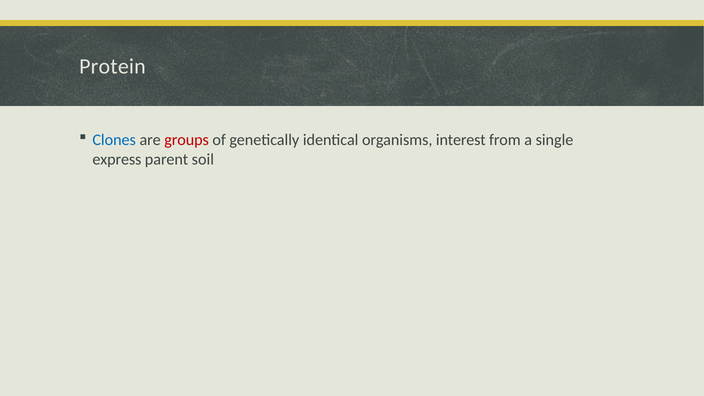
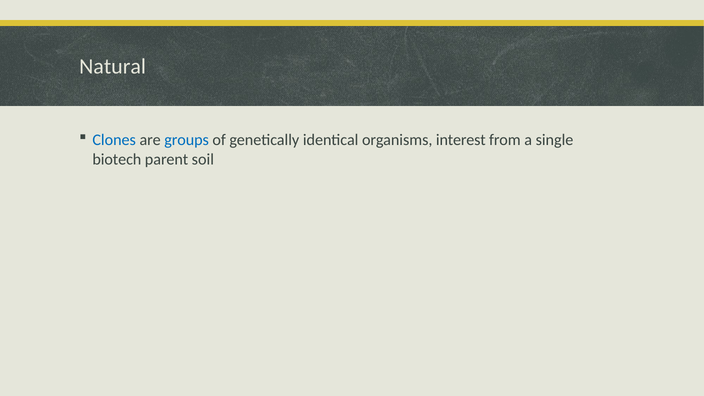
Protein: Protein -> Natural (113, 66)
groups colour: red -> blue (187, 140)
express: express -> biotech (117, 159)
